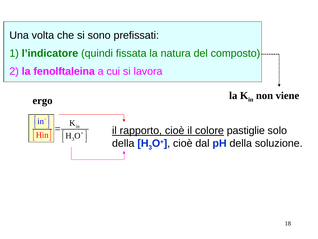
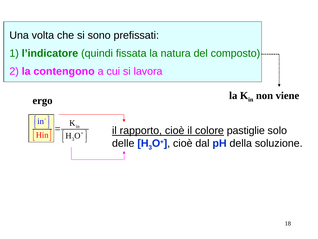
fenolftaleina: fenolftaleina -> contengono (64, 71)
della: della -> delle (123, 143)
